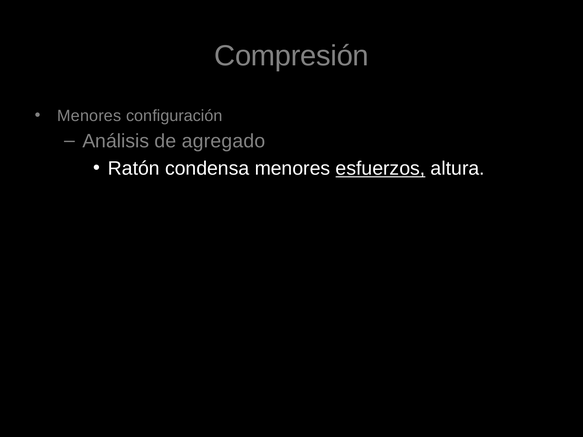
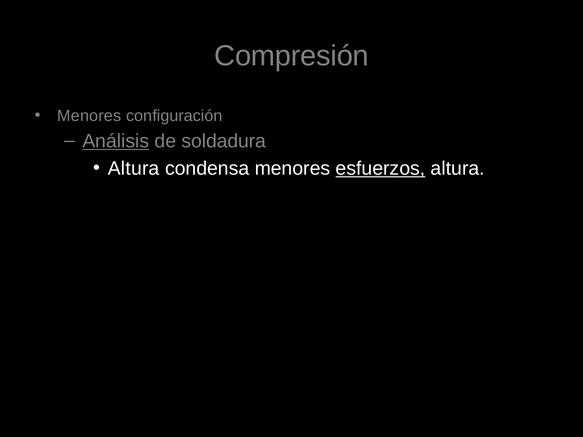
Análisis underline: none -> present (116, 141)
agregado: agregado -> soldadura (224, 141)
Ratón: Ratón -> Altura (134, 169)
